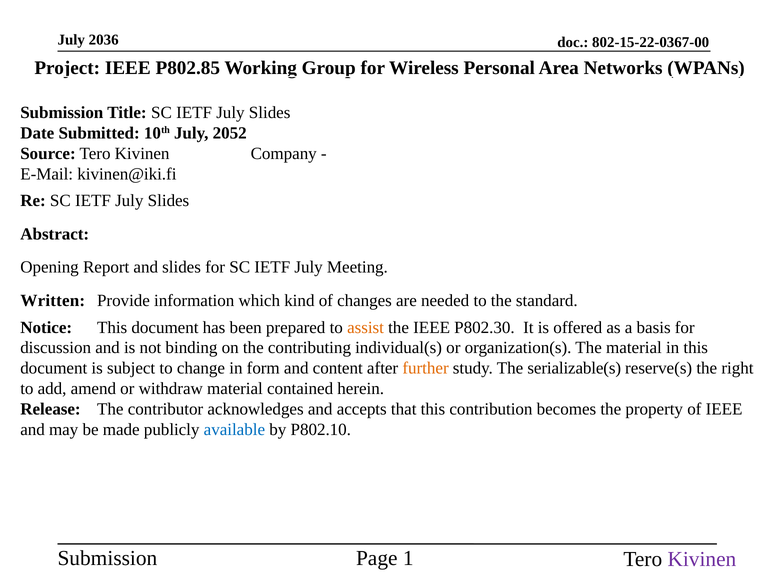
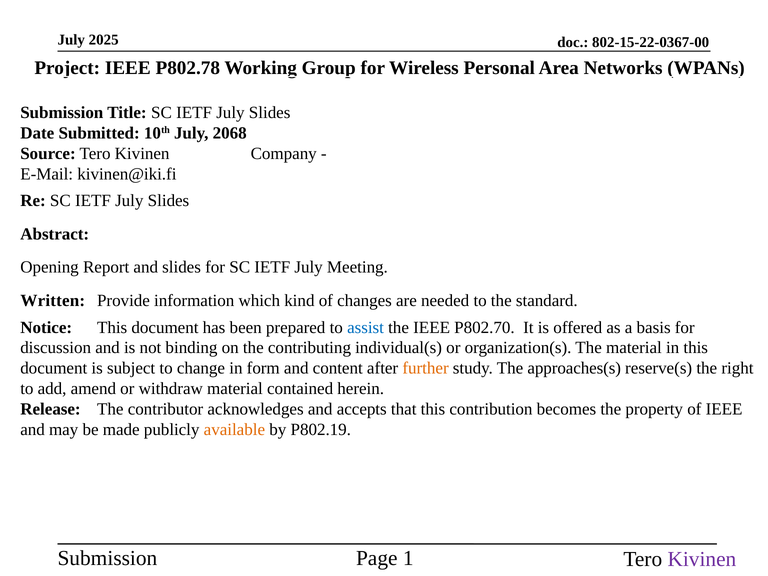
2036: 2036 -> 2025 (104, 40)
P802.85: P802.85 -> P802.78 (188, 68)
2052: 2052 -> 2068 (230, 133)
assist colour: orange -> blue (366, 327)
P802.30: P802.30 -> P802.70 (484, 327)
serializable(s: serializable(s -> approaches(s (574, 368)
available colour: blue -> orange (234, 430)
P802.10: P802.10 -> P802.19 (321, 430)
